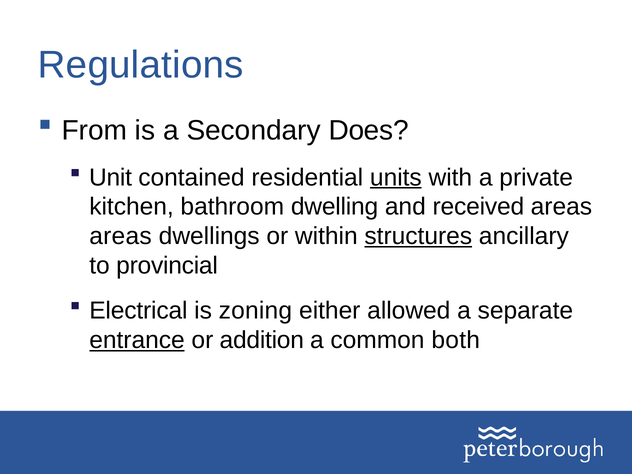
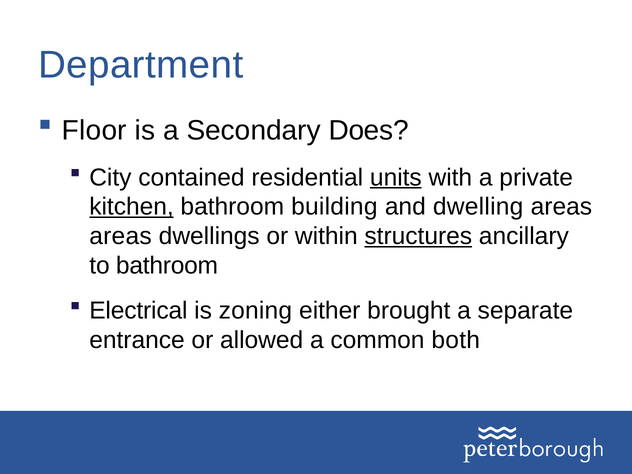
Regulations: Regulations -> Department (141, 65)
From: From -> Floor (94, 131)
Unit: Unit -> City (110, 177)
kitchen underline: none -> present (132, 207)
dwelling: dwelling -> building (334, 207)
received: received -> dwelling (478, 207)
to provincial: provincial -> bathroom (167, 266)
allowed: allowed -> brought (409, 311)
entrance underline: present -> none (137, 340)
addition: addition -> allowed (262, 340)
